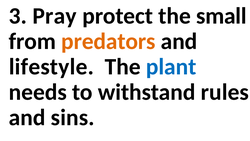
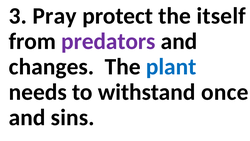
small: small -> itself (221, 16)
predators colour: orange -> purple (108, 41)
lifestyle: lifestyle -> changes (51, 67)
rules: rules -> once (225, 92)
